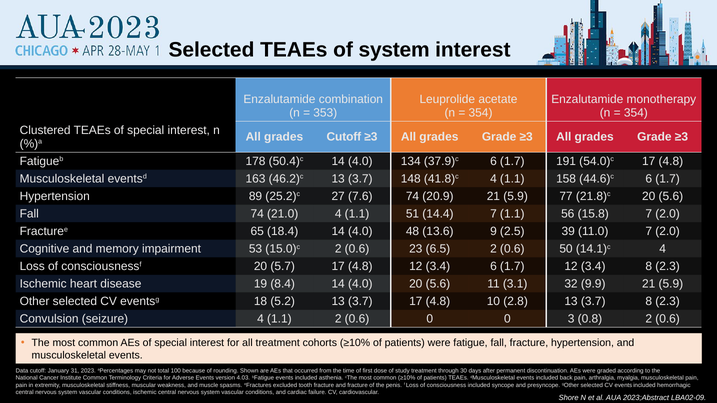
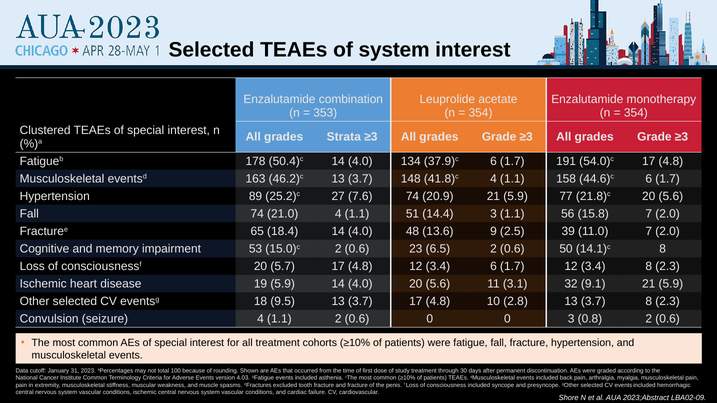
grades Cutoff: Cutoff -> Strata (344, 137)
14.4 7: 7 -> 3 (493, 214)
14.1)c 4: 4 -> 8 (663, 249)
19 8.4: 8.4 -> 5.9 (283, 284)
9.9: 9.9 -> 9.1 (593, 284)
5.2: 5.2 -> 9.5 (283, 301)
